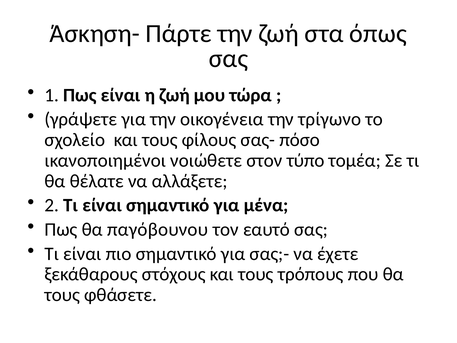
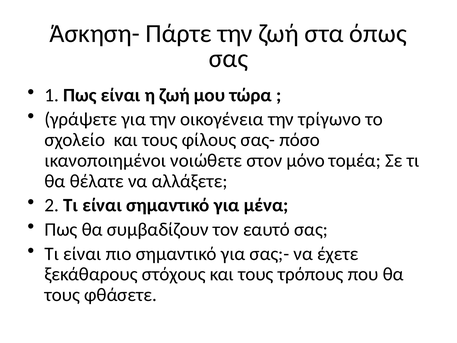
τύπο: τύπο -> μόνο (306, 160)
παγόβουνου: παγόβουνου -> συμβαδίζουν (158, 229)
